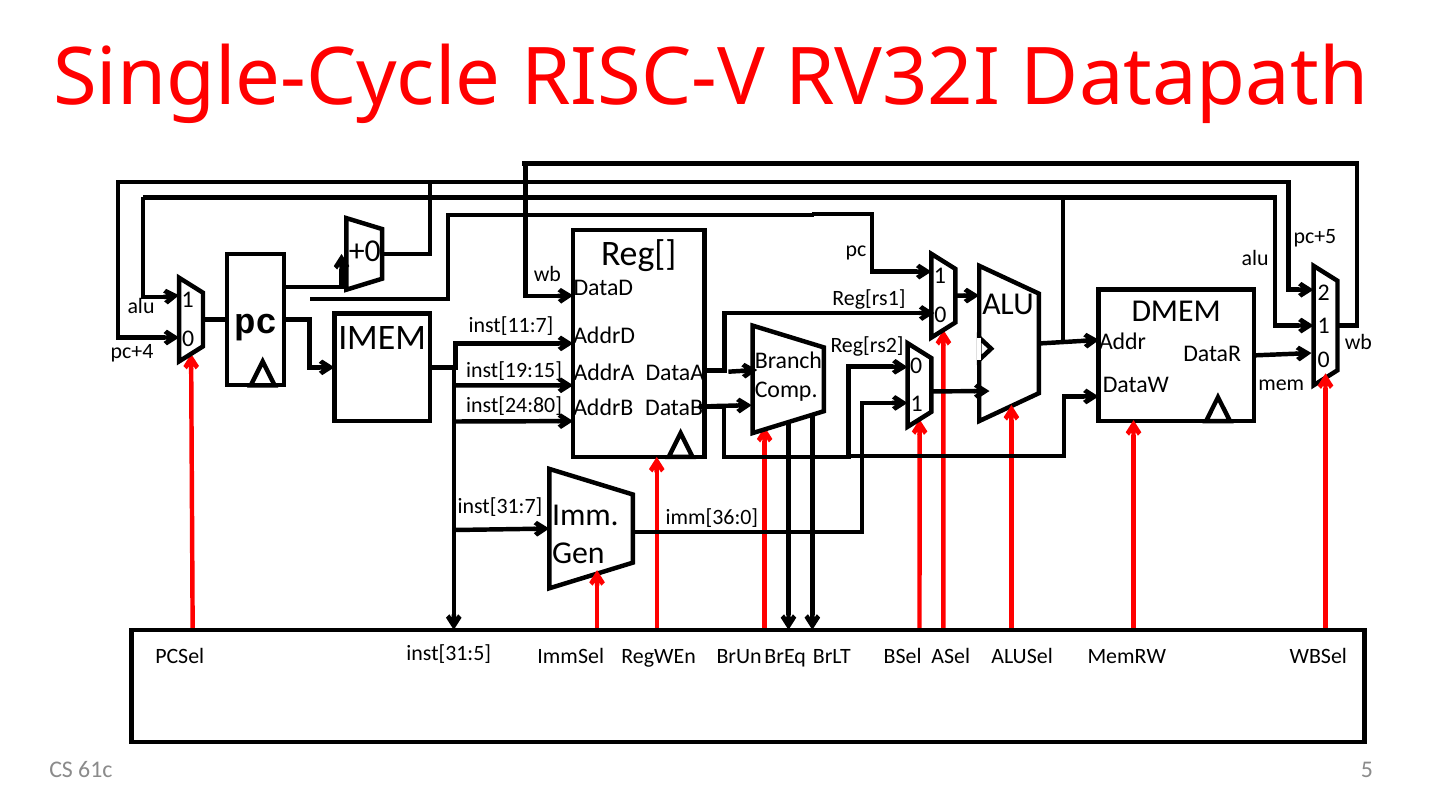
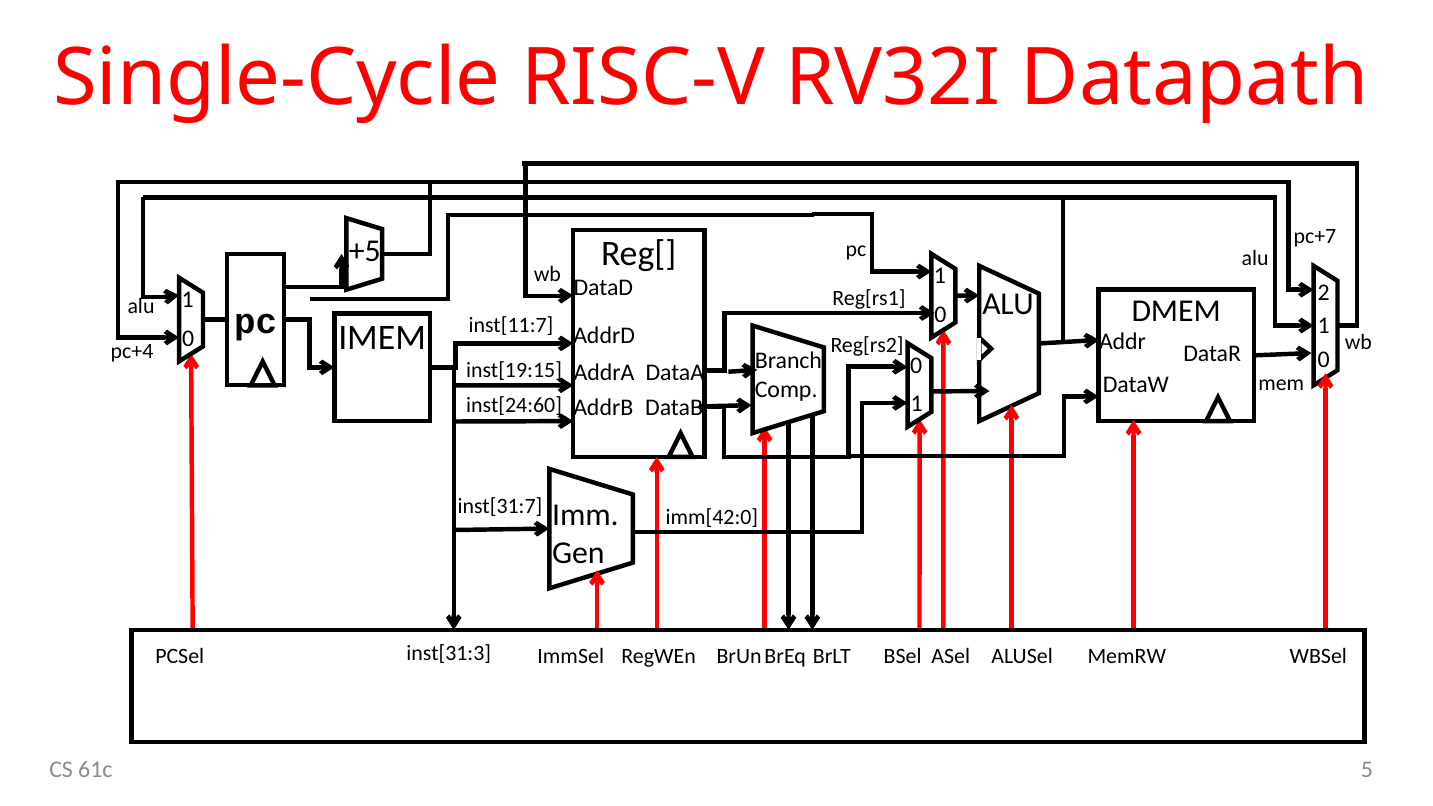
pc+5: pc+5 -> pc+7 (1315, 237)
+0: +0 -> +5 (365, 251)
inst[24:80: inst[24:80 -> inst[24:60 (514, 406)
imm[36:0: imm[36:0 -> imm[42:0 (712, 518)
inst[31:5: inst[31:5 -> inst[31:3 (449, 654)
